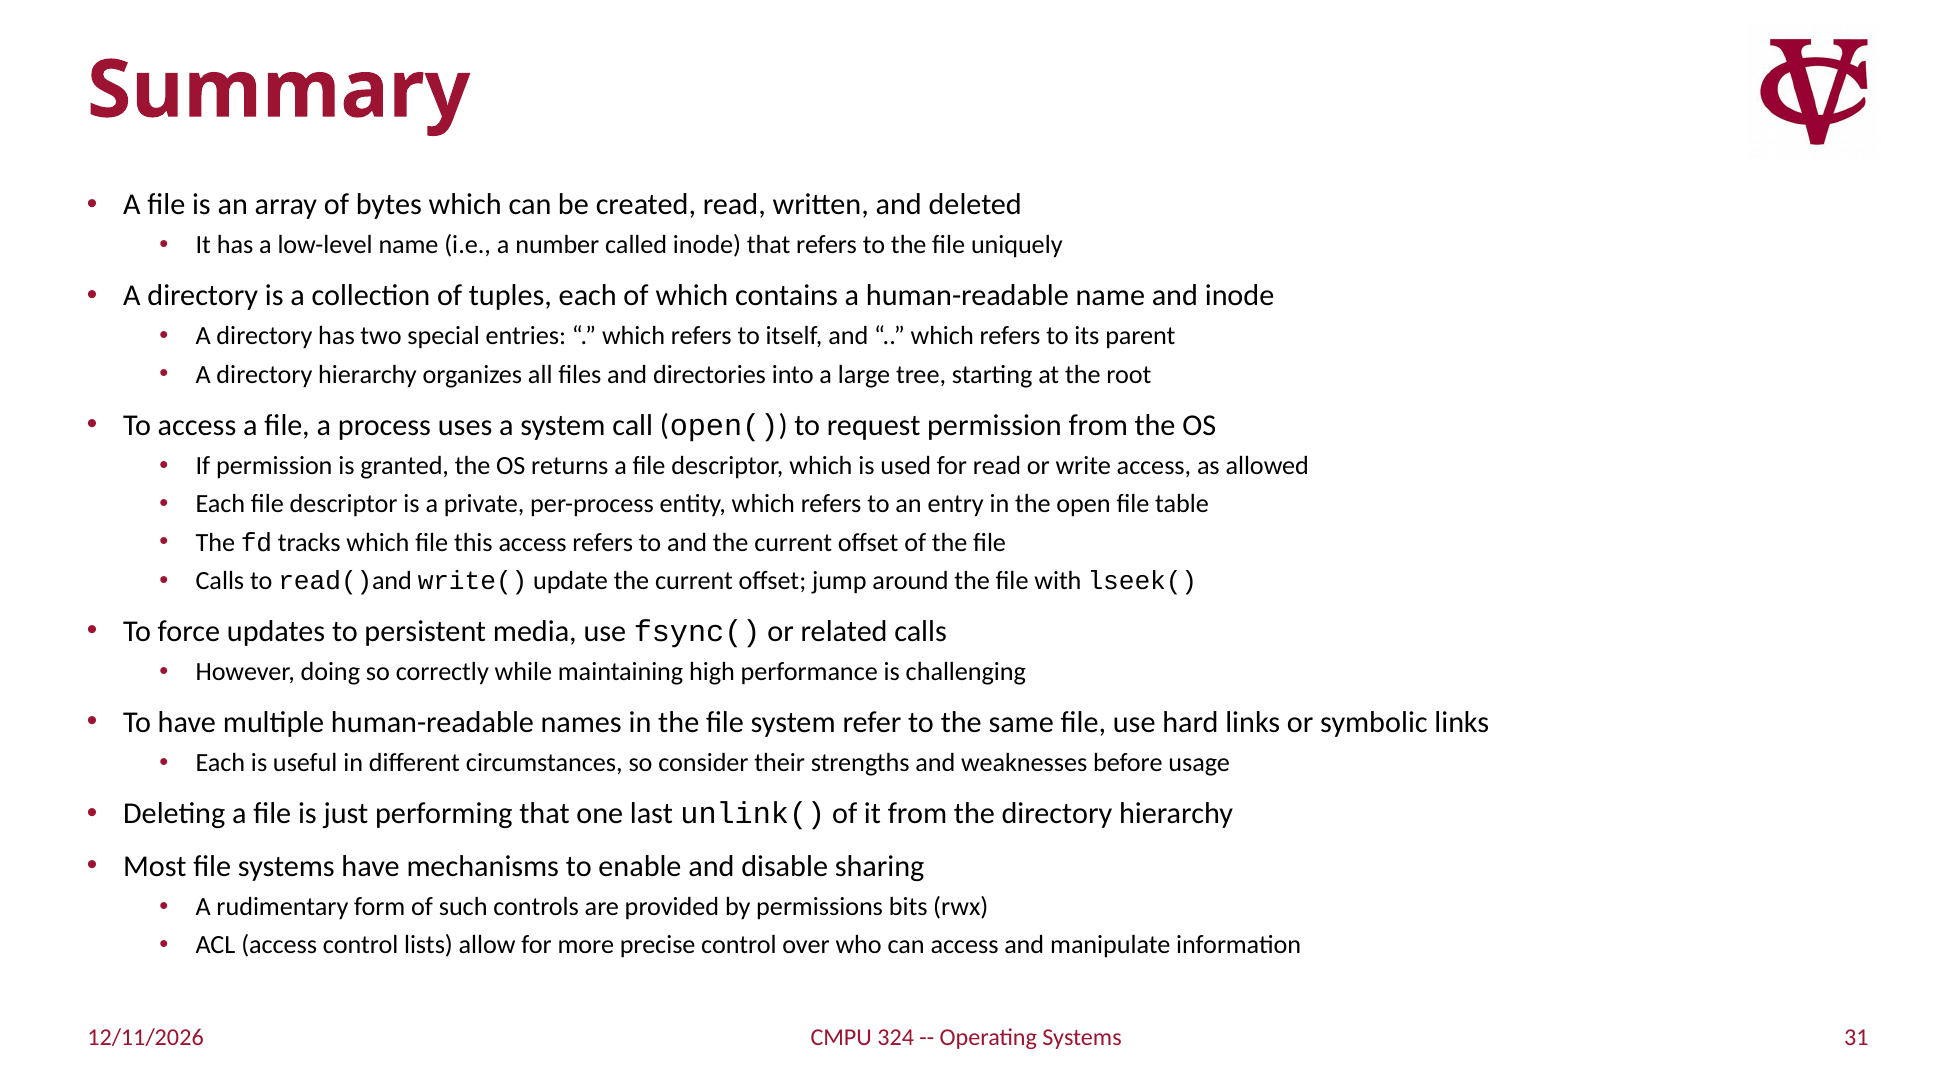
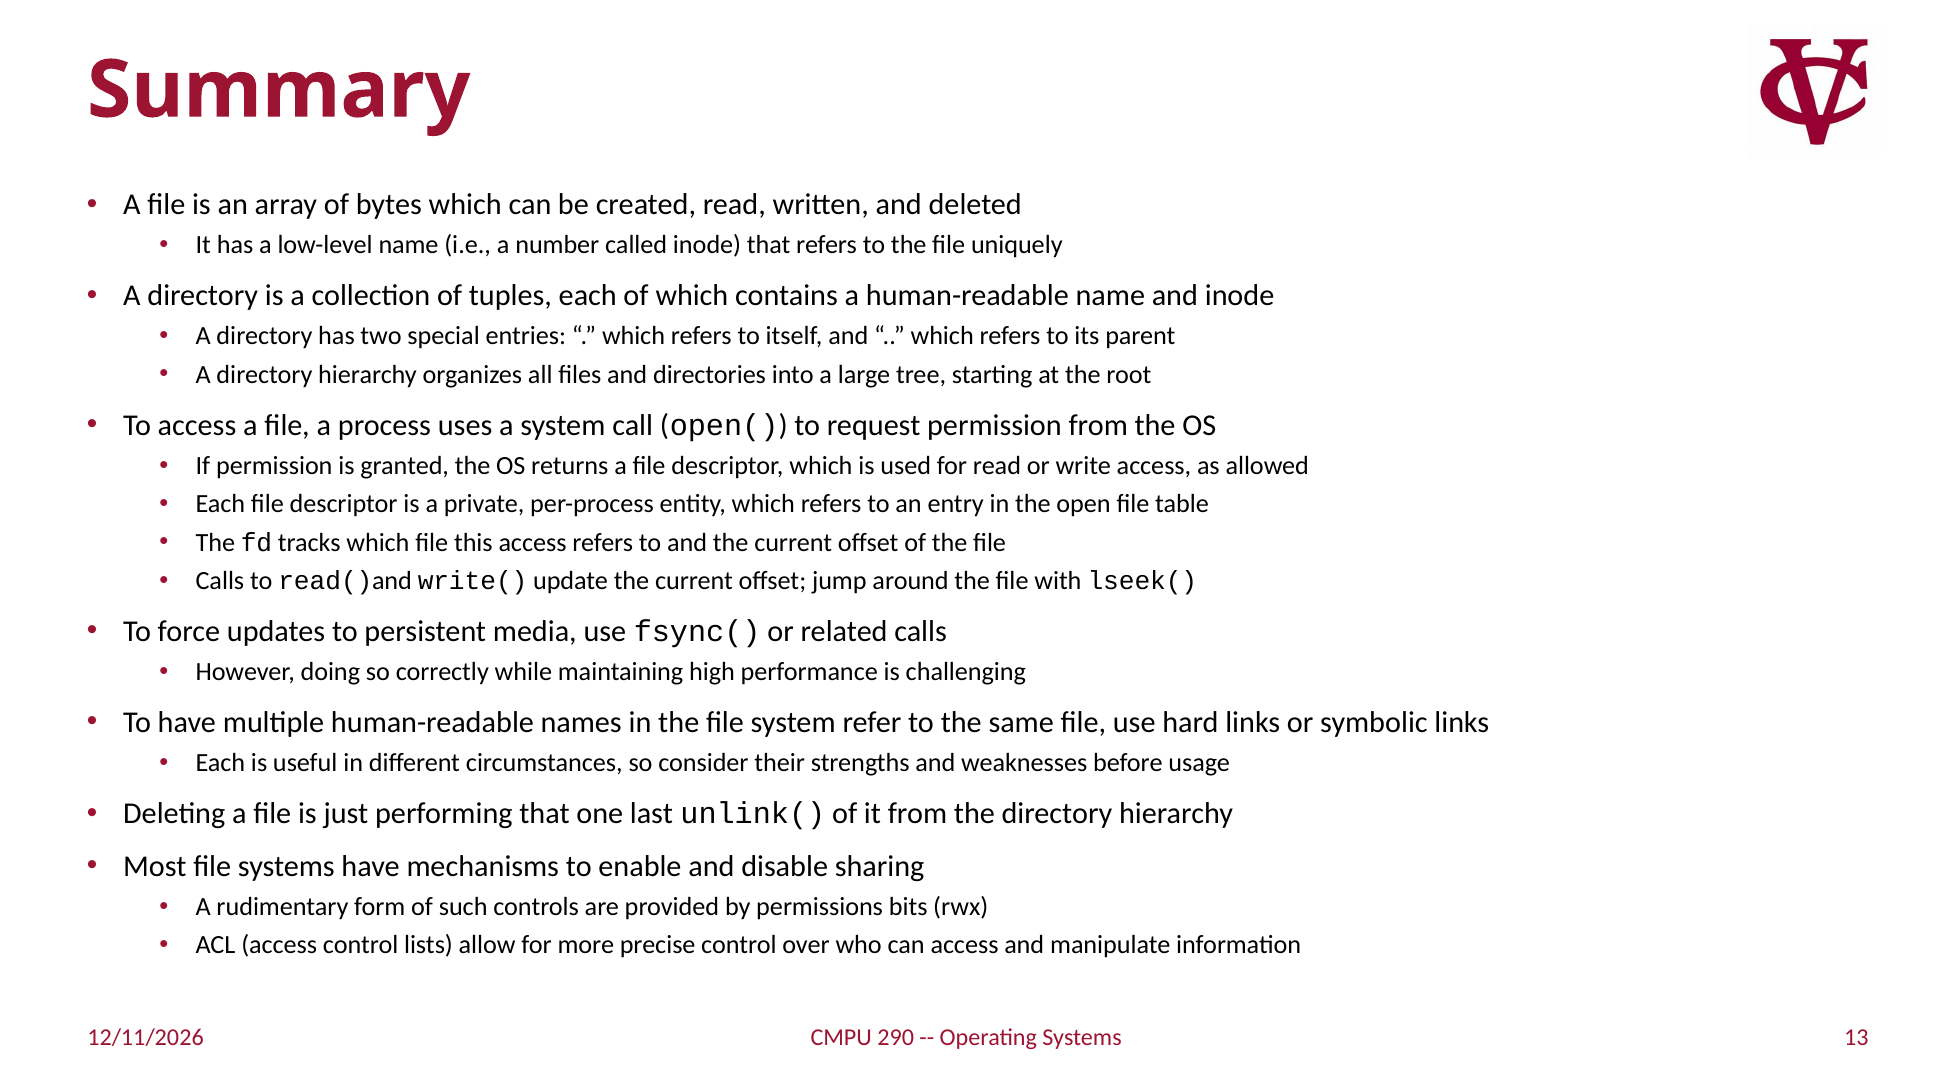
324: 324 -> 290 (896, 1038)
31: 31 -> 13 (1856, 1038)
